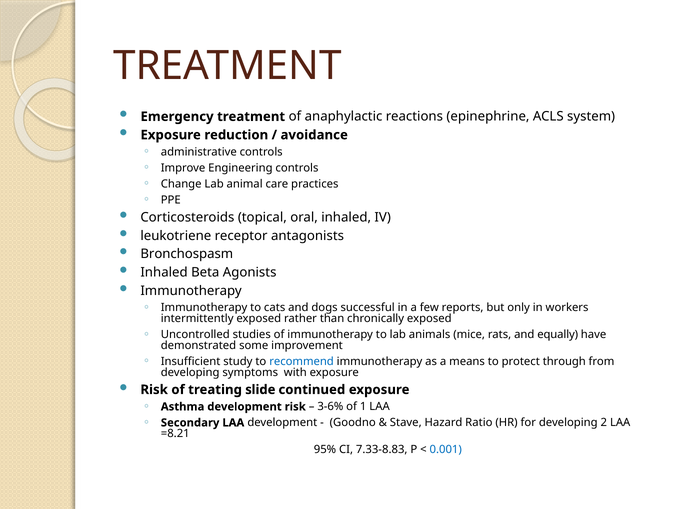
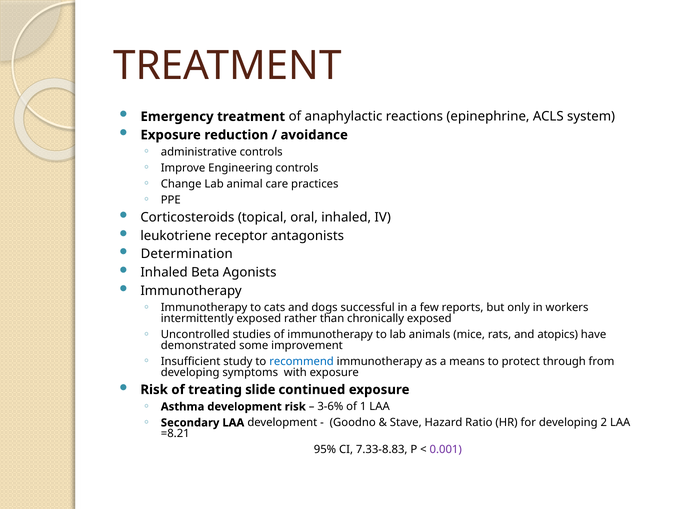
Bronchospasm: Bronchospasm -> Determination (187, 254)
equally: equally -> atopics (558, 335)
0.001 colour: blue -> purple (446, 450)
